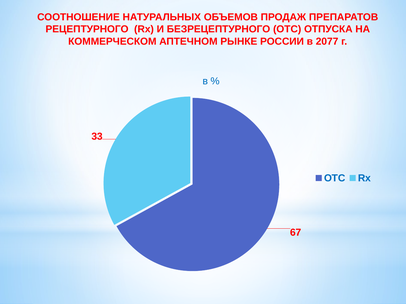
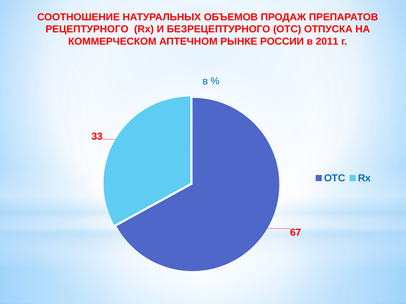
2077: 2077 -> 2011 (327, 42)
